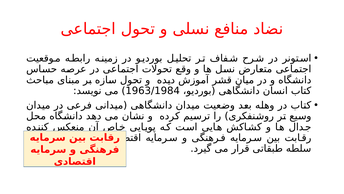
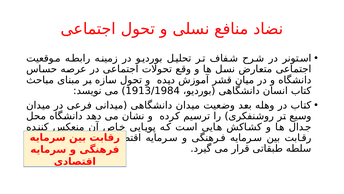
1963/1984: 1963/1984 -> 1913/1984 (153, 91)
